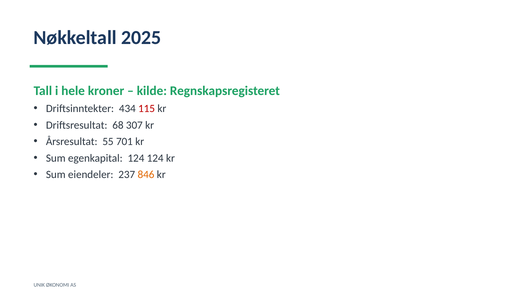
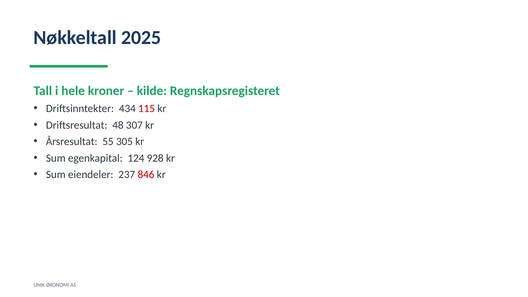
68: 68 -> 48 (118, 125)
701: 701 -> 305 (124, 142)
124 124: 124 -> 928 (155, 158)
846 colour: orange -> red (146, 175)
